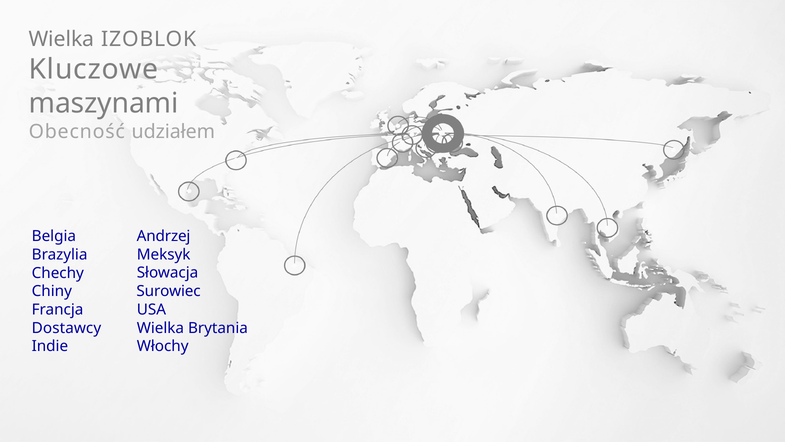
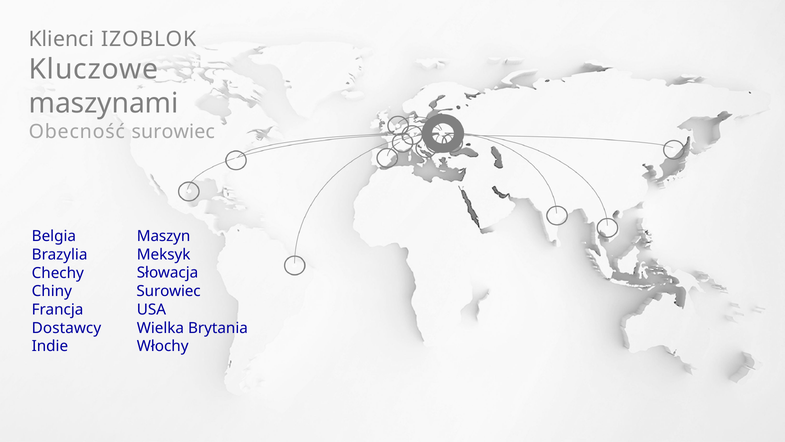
Wielka: Wielka -> Klienci (61, 39)
Obecność udziałem: udziałem -> surowiec (173, 132)
Andrzej: Andrzej -> Maszyn (164, 236)
